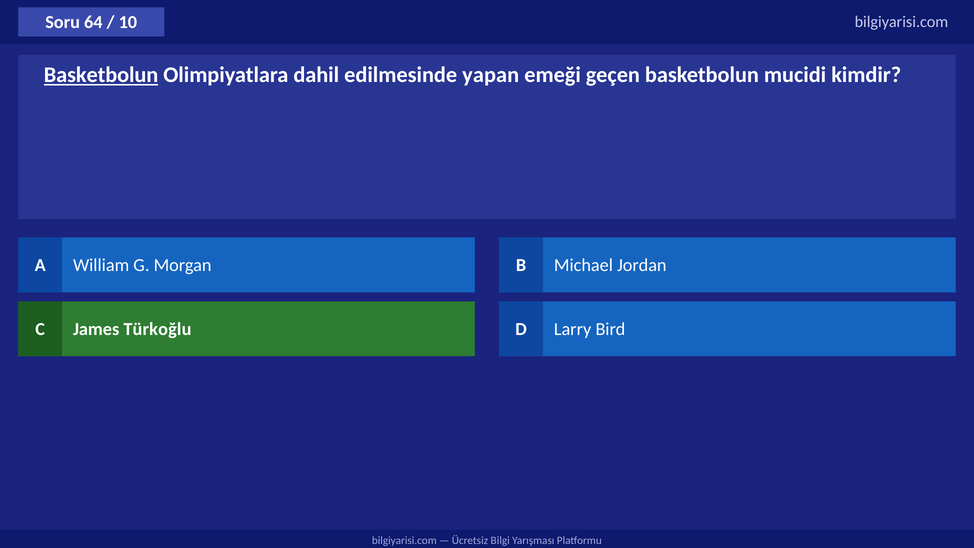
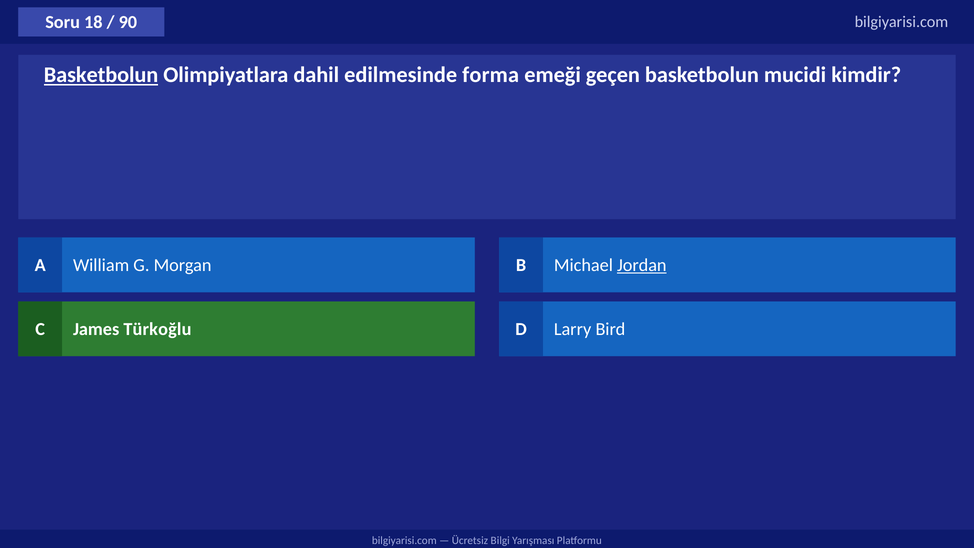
64: 64 -> 18 (93, 22)
10: 10 -> 90 (128, 22)
yapan: yapan -> forma (491, 75)
Jordan underline: none -> present (642, 265)
